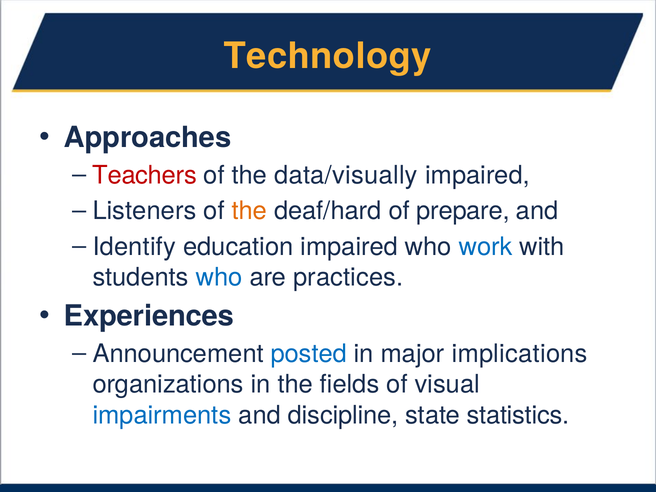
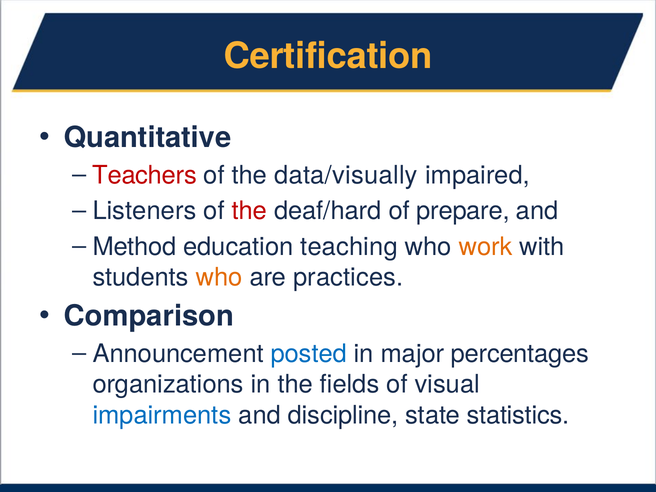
Technology: Technology -> Certification (328, 56)
Approaches: Approaches -> Quantitative (148, 138)
the colour: orange -> red (249, 211)
Identify: Identify -> Method (134, 247)
education impaired: impaired -> teaching (349, 247)
work colour: blue -> orange (486, 247)
who colour: blue -> orange (219, 277)
Experiences: Experiences -> Comparison (149, 316)
implications: implications -> percentages (520, 354)
